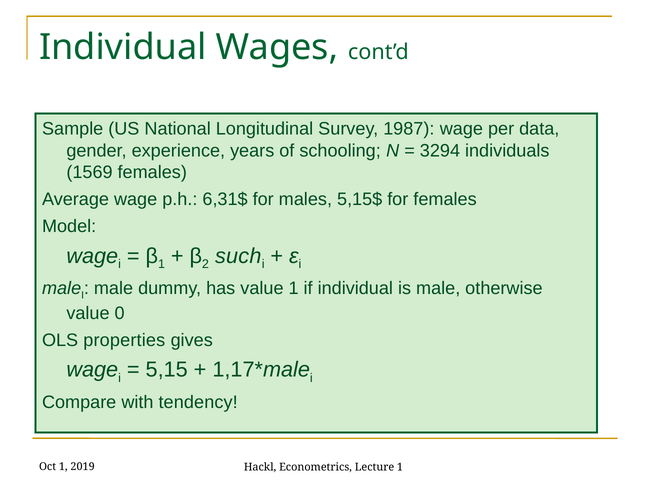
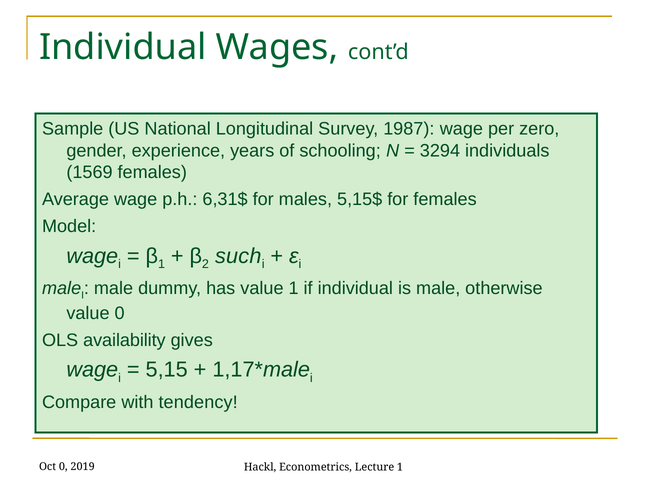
data: data -> zero (539, 129)
properties: properties -> availability (124, 341)
Oct 1: 1 -> 0 (63, 467)
